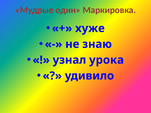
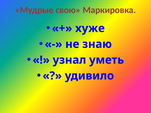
один: один -> свою (68, 10)
урока: урока -> уметь (107, 60)
